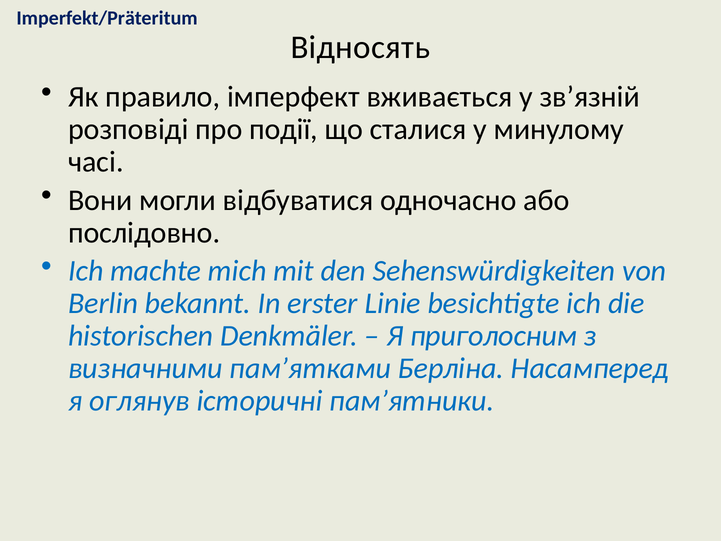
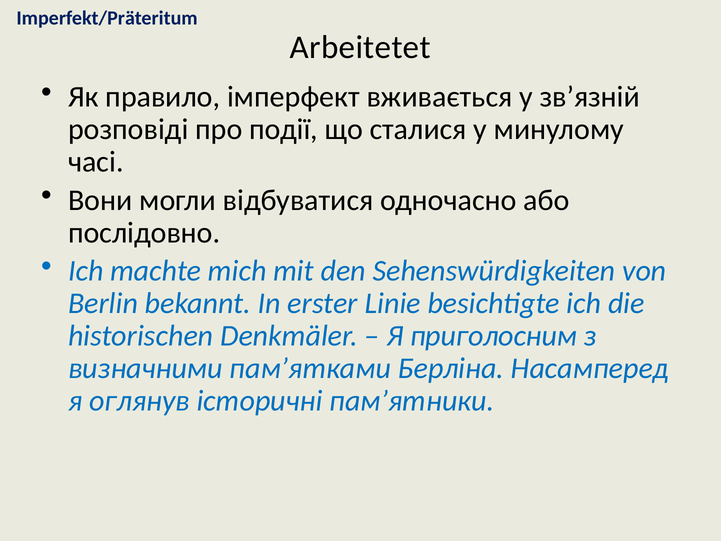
Відносять: Відносять -> Arbeitetet (360, 47)
